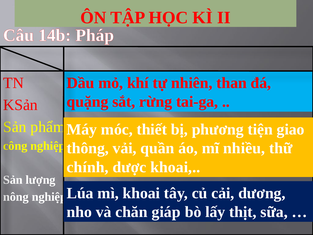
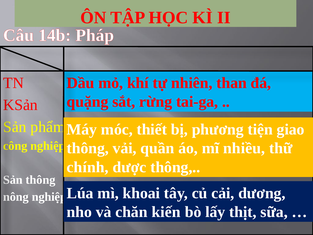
dược khoai: khoai -> thông (175, 167)
lượng: lượng -> thông (41, 180)
giáp: giáp -> kiến (166, 212)
